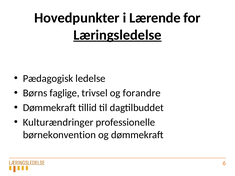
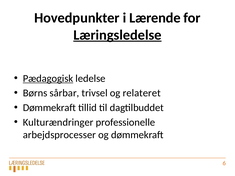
Pædagogisk underline: none -> present (48, 79)
faglige: faglige -> sårbar (64, 93)
forandre: forandre -> relateret (142, 93)
børnekonvention: børnekonvention -> arbejdsprocesser (59, 135)
